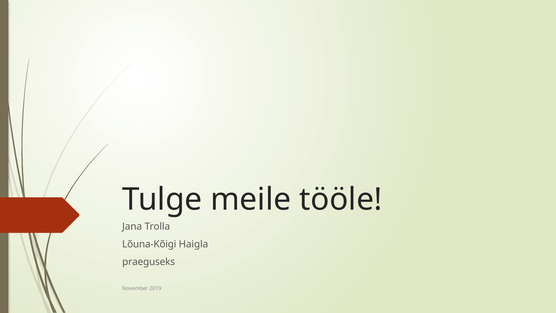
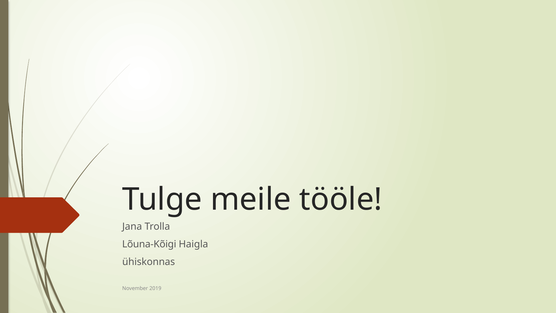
praeguseks: praeguseks -> ühiskonnas (149, 262)
